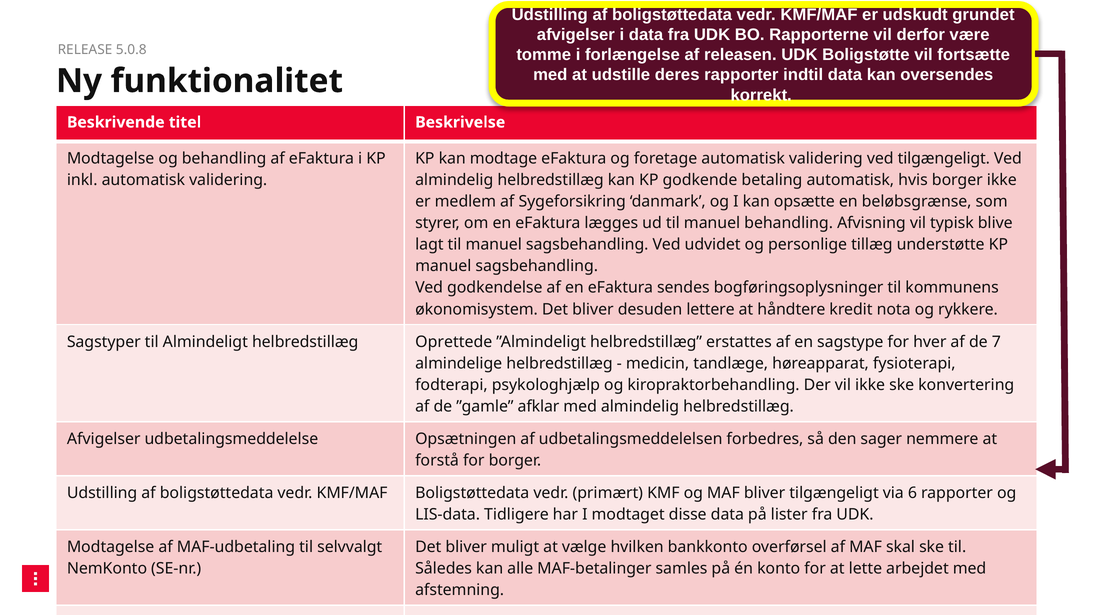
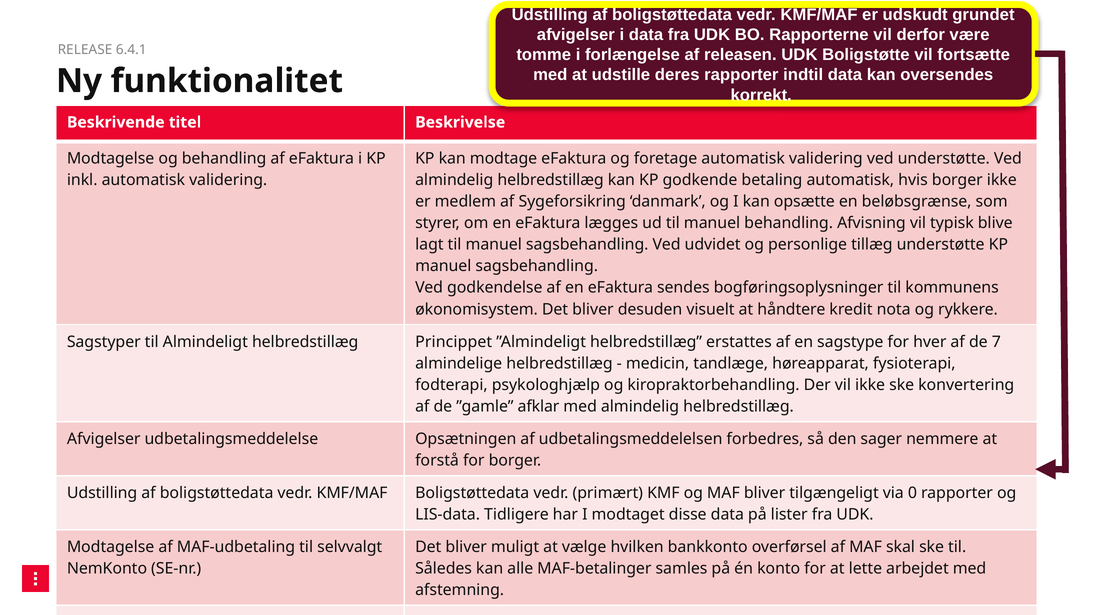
5.0.8: 5.0.8 -> 6.4.1 (131, 50)
ved tilgængeligt: tilgængeligt -> understøtte (944, 159)
desuden lettere: lettere -> visuelt (710, 309)
Oprettede: Oprettede -> Princippet (454, 342)
6: 6 -> 0 (912, 493)
